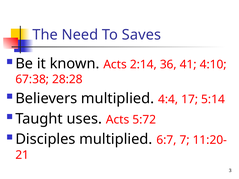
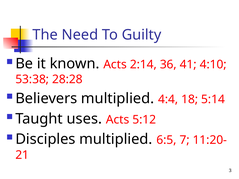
Saves: Saves -> Guilty (142, 35)
67:38: 67:38 -> 53:38 (32, 79)
17: 17 -> 18 (190, 99)
5:72: 5:72 -> 5:12 (144, 120)
6:7: 6:7 -> 6:5 (166, 140)
